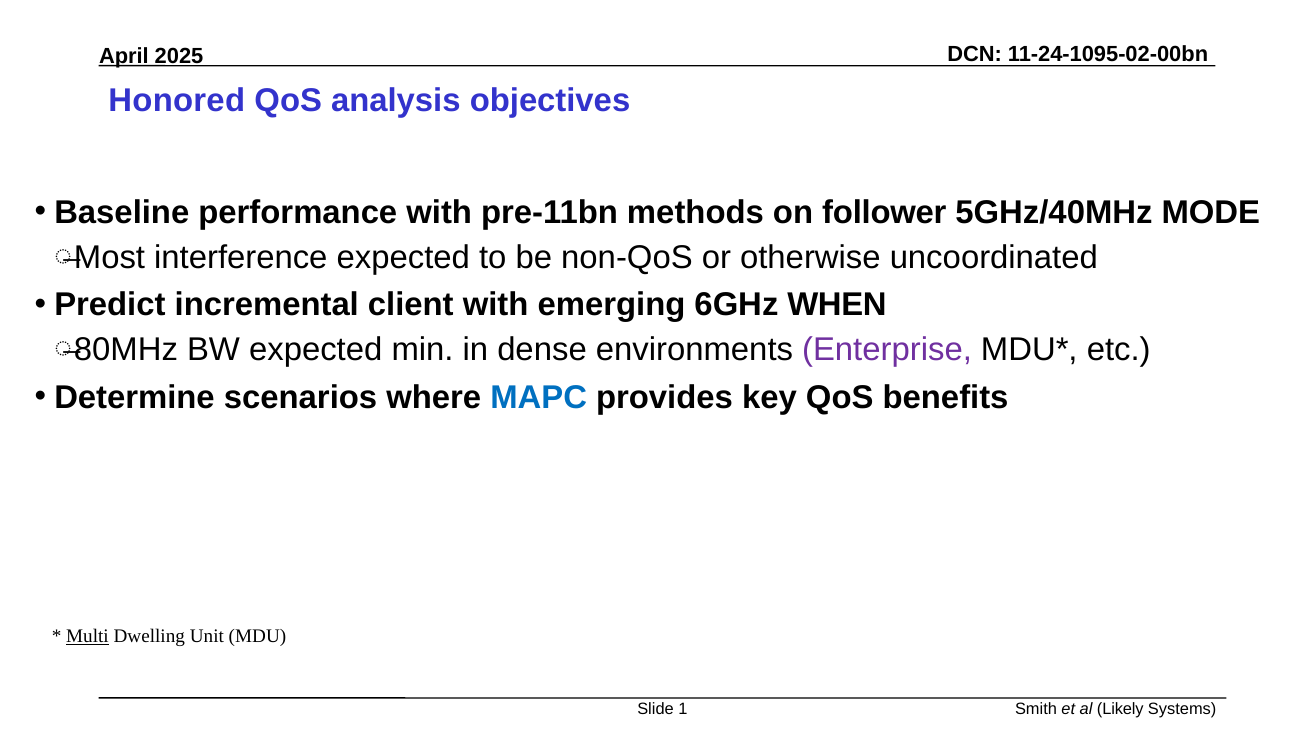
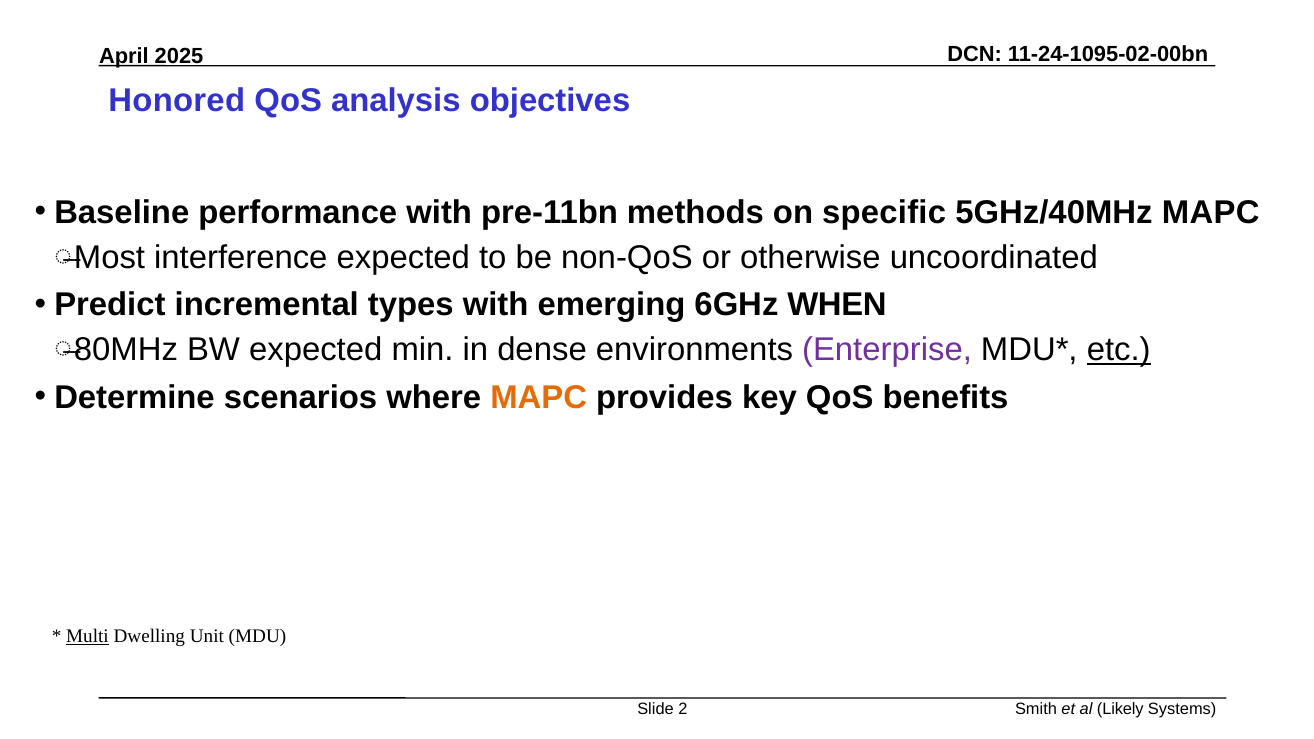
follower: follower -> specific (884, 213)
5GHz/40MHz MODE: MODE -> MAPC (1211, 213)
client: client -> types (411, 305)
etc underline: none -> present (1119, 350)
MAPC colour: blue -> orange (539, 398)
1: 1 -> 2 (683, 709)
